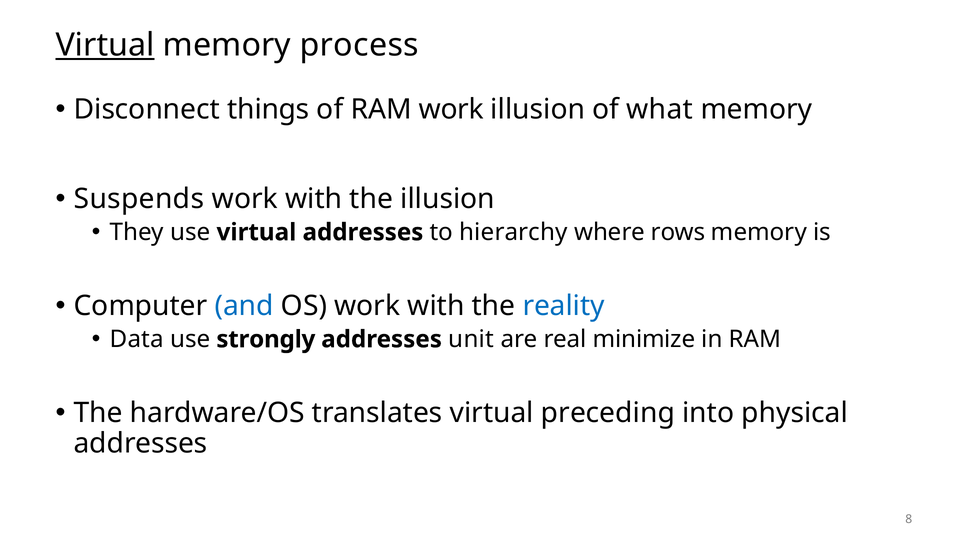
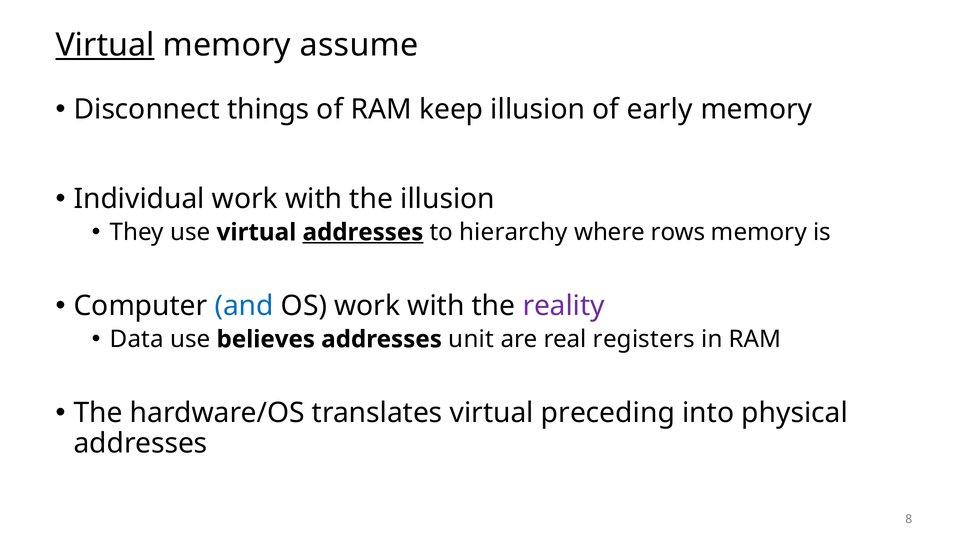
process: process -> assume (359, 45)
RAM work: work -> keep (451, 109)
what: what -> early (660, 109)
Suspends: Suspends -> Individual (139, 199)
addresses underline: none -> present (363, 232)
reality colour: blue -> purple (564, 306)
strongly: strongly -> believes (266, 339)
minimize: minimize -> registers (644, 339)
